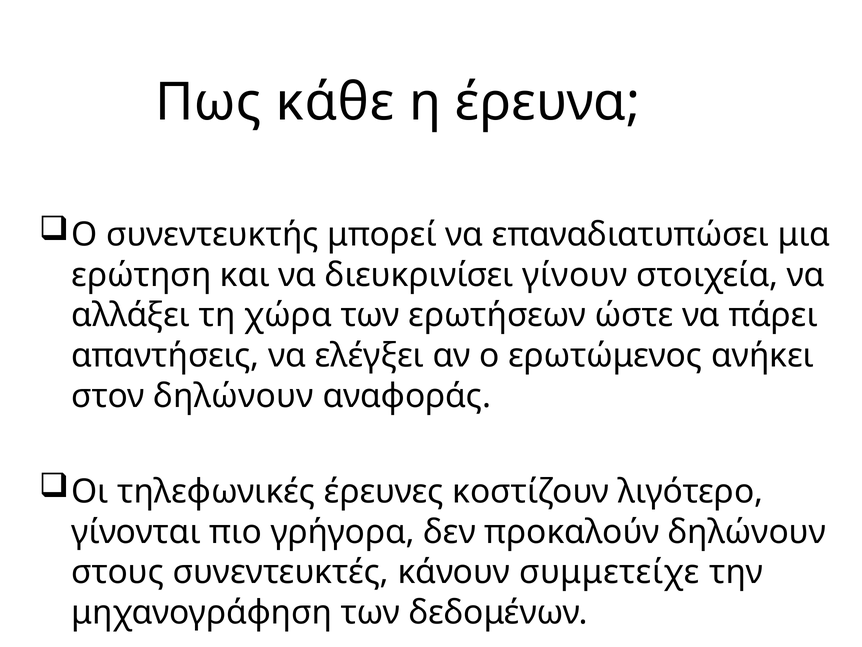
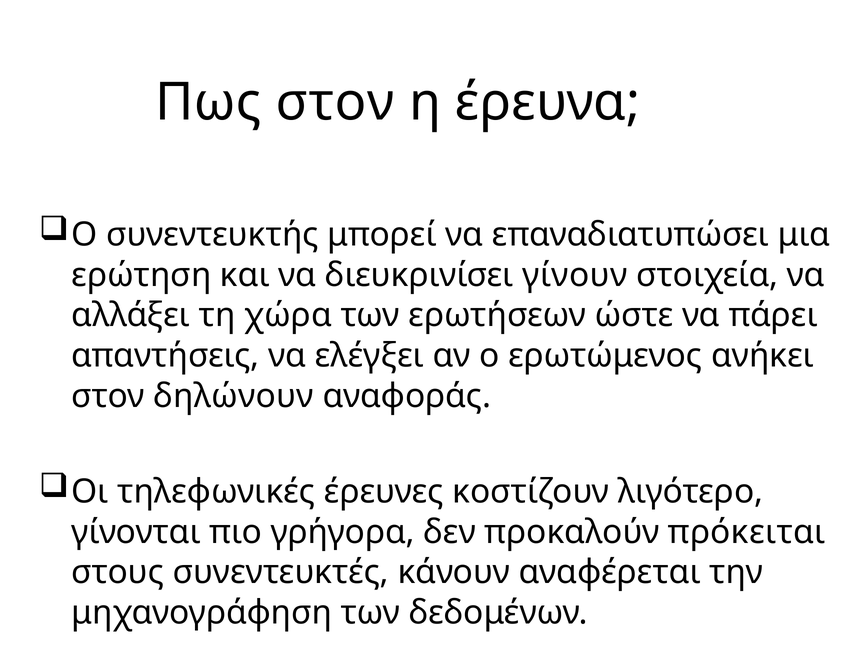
Πως κάθε: κάθε -> στον (335, 102)
προκαλούν δηλώνουν: δηλώνουν -> πρόκειται (747, 532)
συμμετείχε: συμμετείχε -> αναφέρεται (610, 572)
